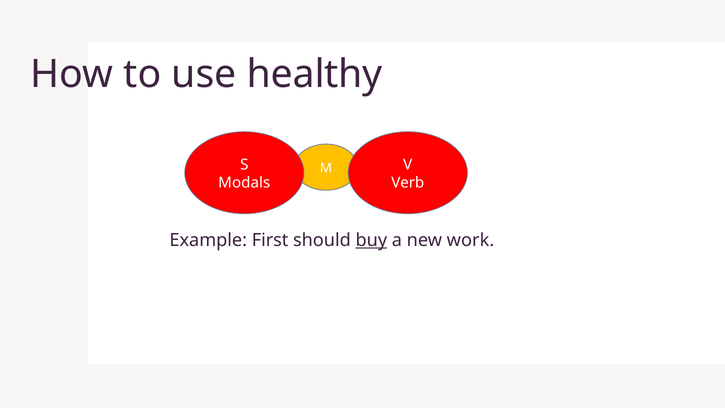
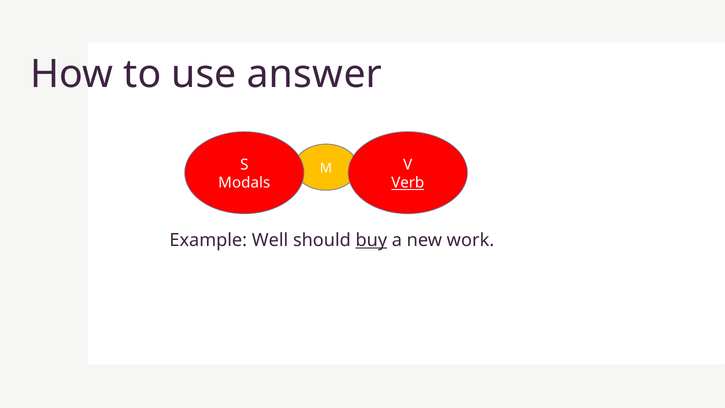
healthy: healthy -> answer (314, 74)
Verb underline: none -> present (408, 183)
First: First -> Well (270, 240)
